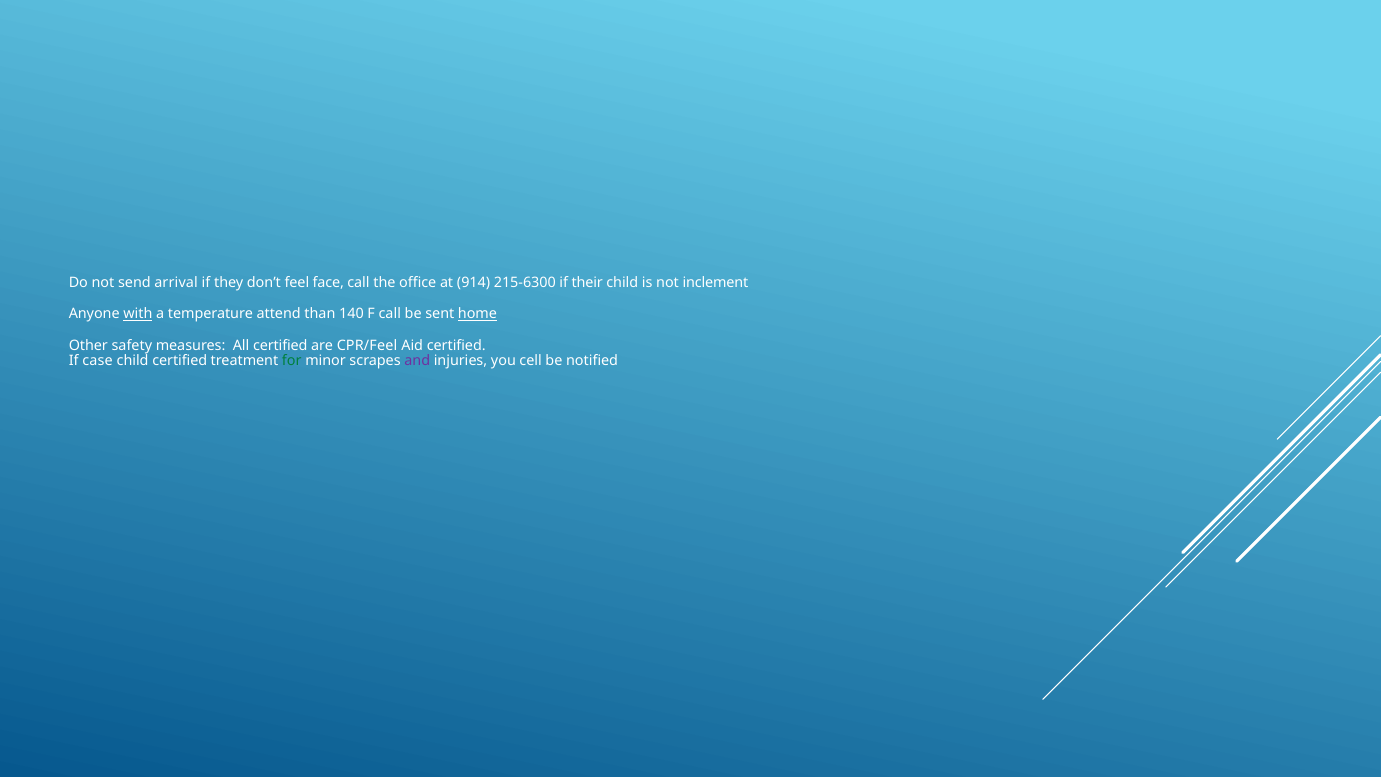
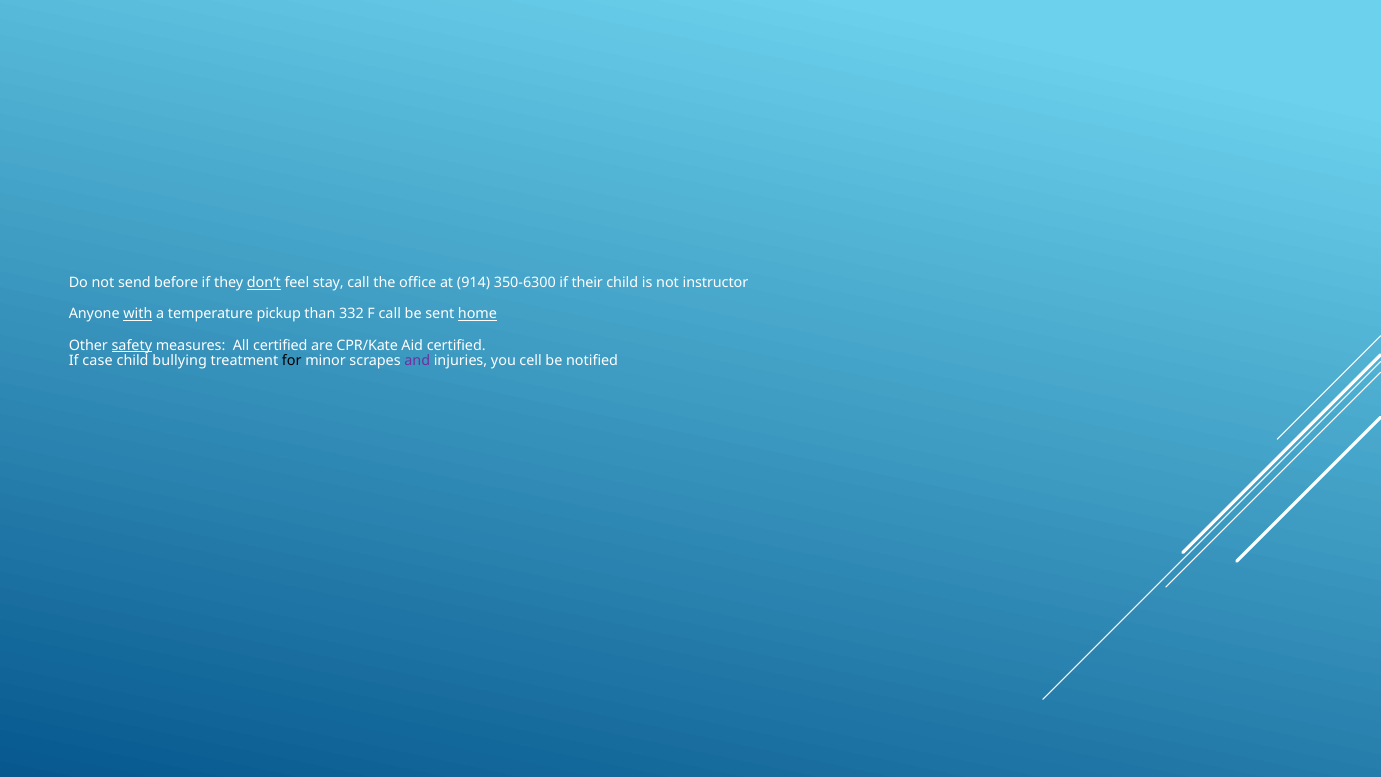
arrival: arrival -> before (176, 283)
don’t underline: none -> present (264, 283)
face: face -> stay (328, 283)
215-6300: 215-6300 -> 350-6300 (525, 283)
inclement: inclement -> instructor (715, 283)
attend: attend -> pickup (279, 314)
140: 140 -> 332 (351, 314)
safety underline: none -> present (132, 345)
CPR/Feel: CPR/Feel -> CPR/Kate (367, 345)
child certified: certified -> bullying (180, 361)
for colour: green -> black (292, 361)
